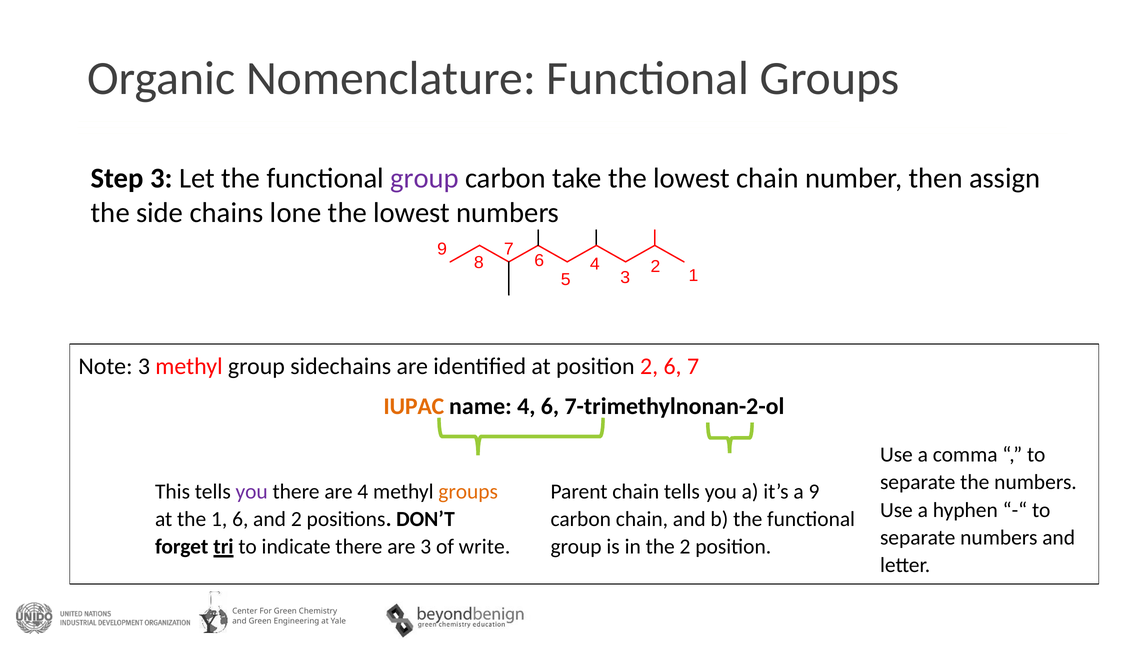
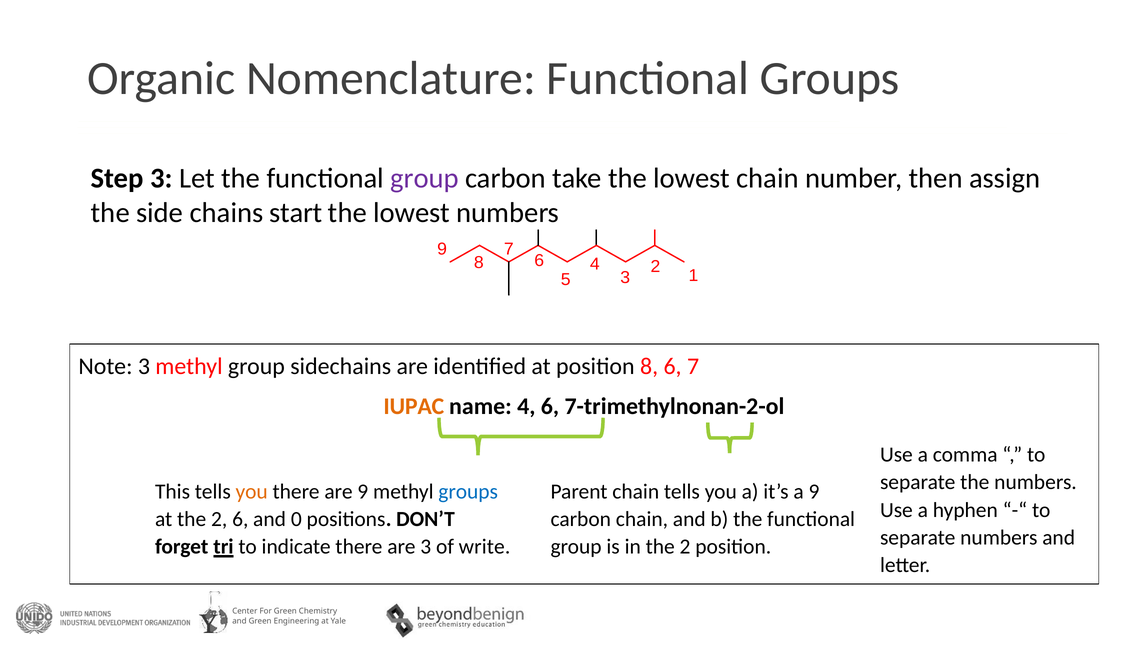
lone: lone -> start (296, 212)
position 2: 2 -> 8 (649, 366)
you colour: purple -> orange (252, 491)
are 4: 4 -> 9 (363, 491)
groups colour: orange -> blue (468, 491)
at the 1: 1 -> 2 (219, 519)
and 2: 2 -> 0 (296, 519)
